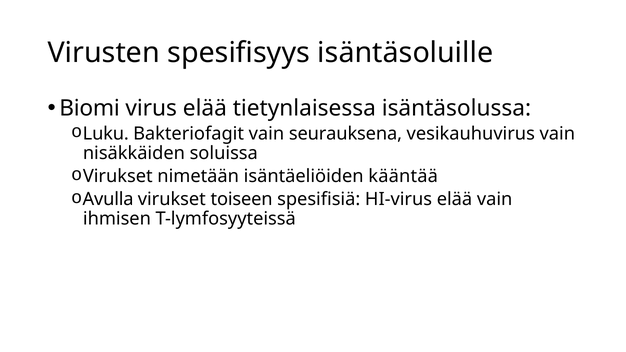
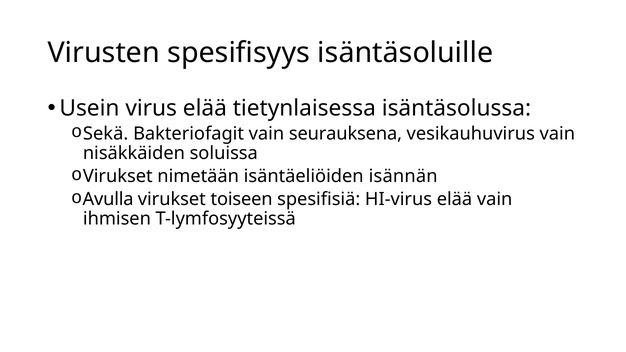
Biomi: Biomi -> Usein (89, 108)
Luku: Luku -> Sekä (106, 134)
kääntää: kääntää -> isännän (403, 176)
